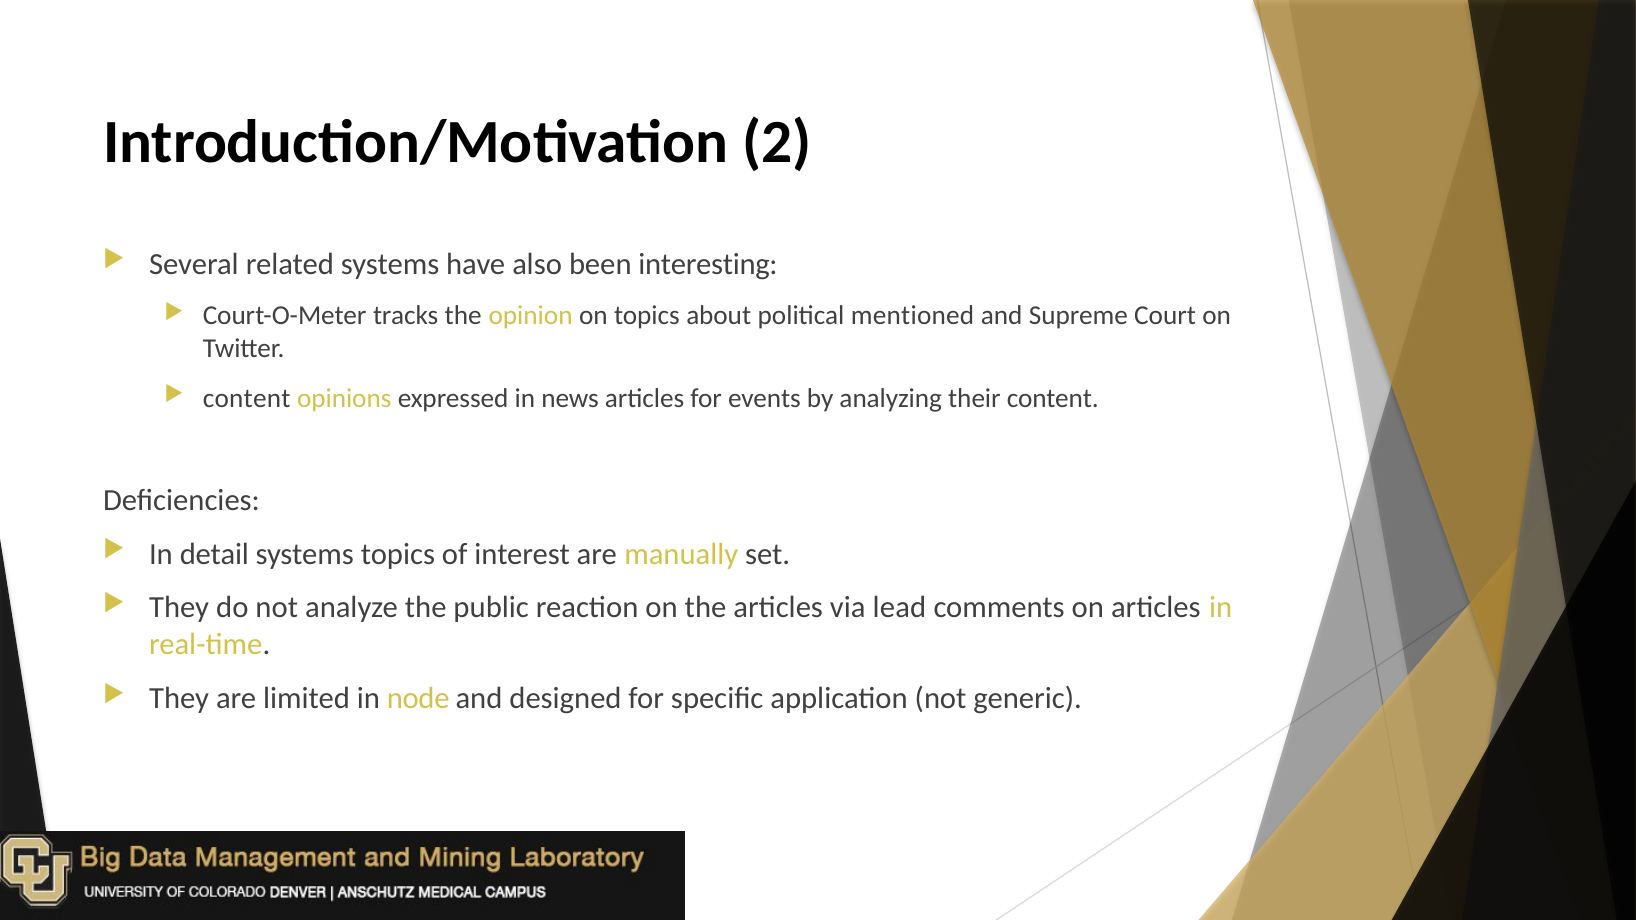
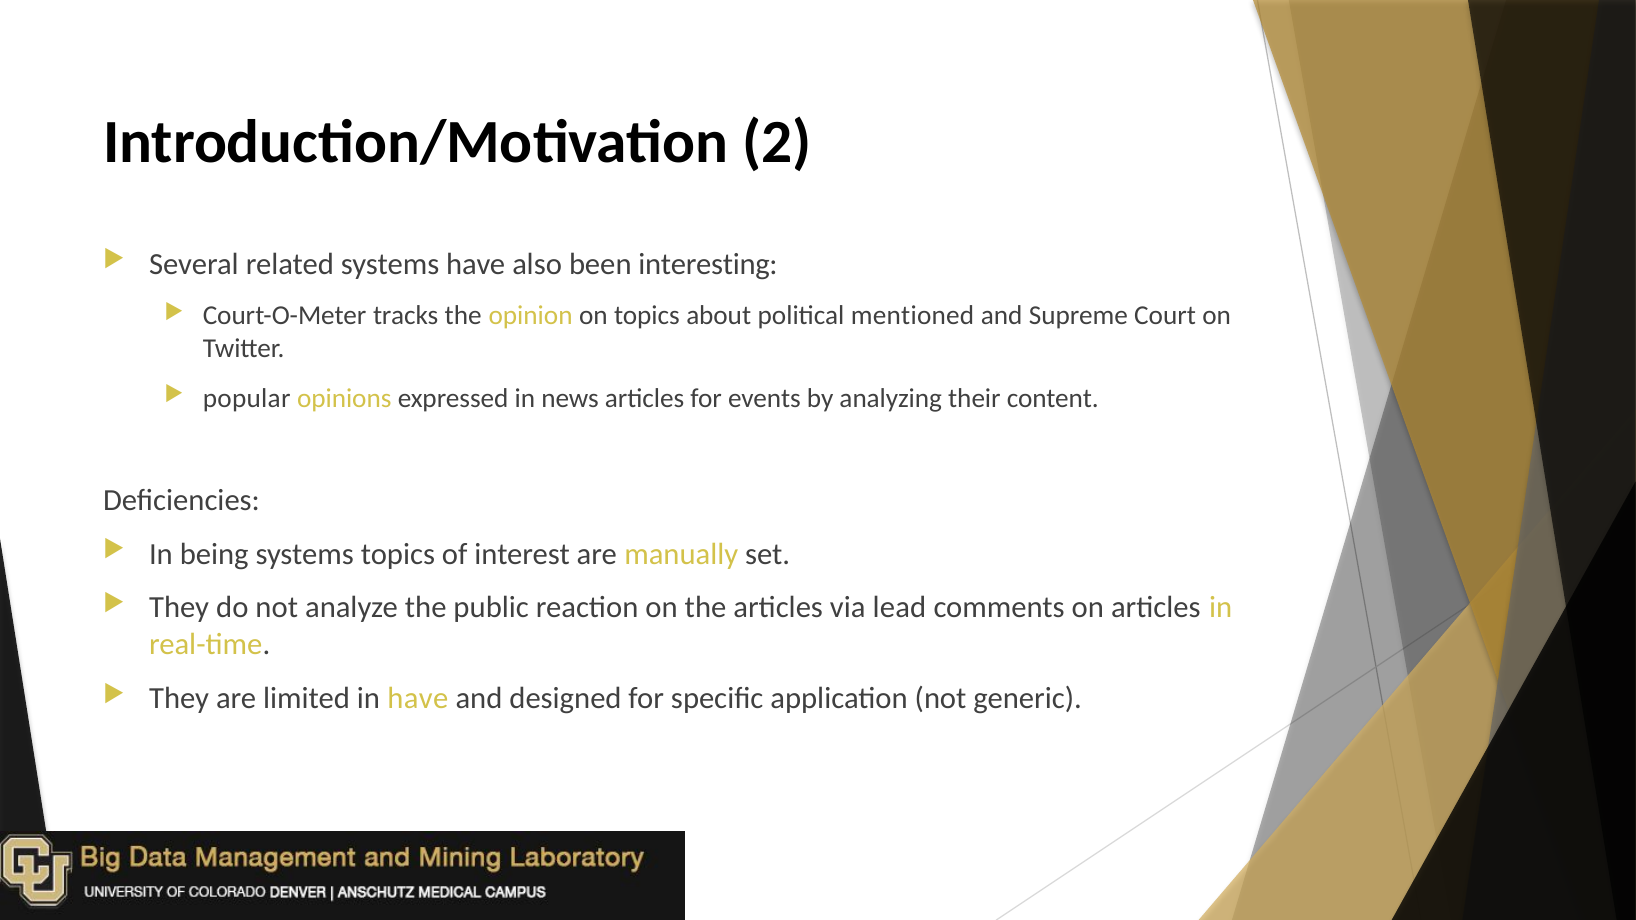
content: content -> popular (247, 398)
detail: detail -> being (214, 554)
in node: node -> have (418, 699)
